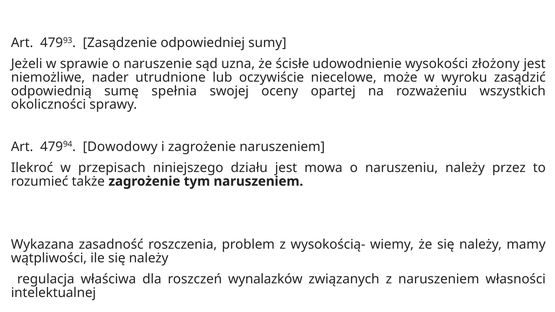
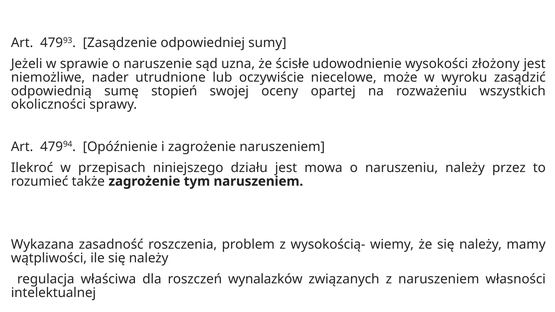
spełnia: spełnia -> stopień (174, 91)
Dowodowy: Dowodowy -> Opóźnienie (120, 147)
